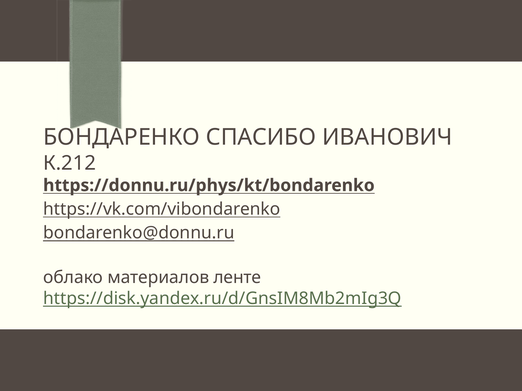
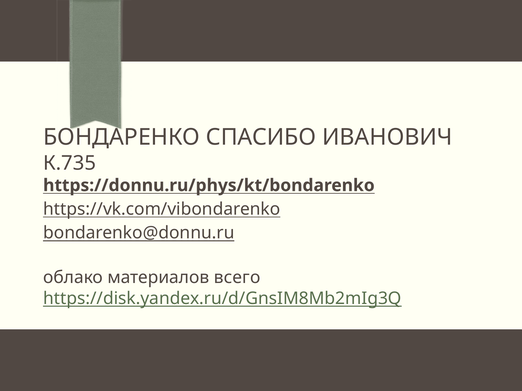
К.212: К.212 -> К.735 (70, 163)
ленте: ленте -> всего (237, 278)
